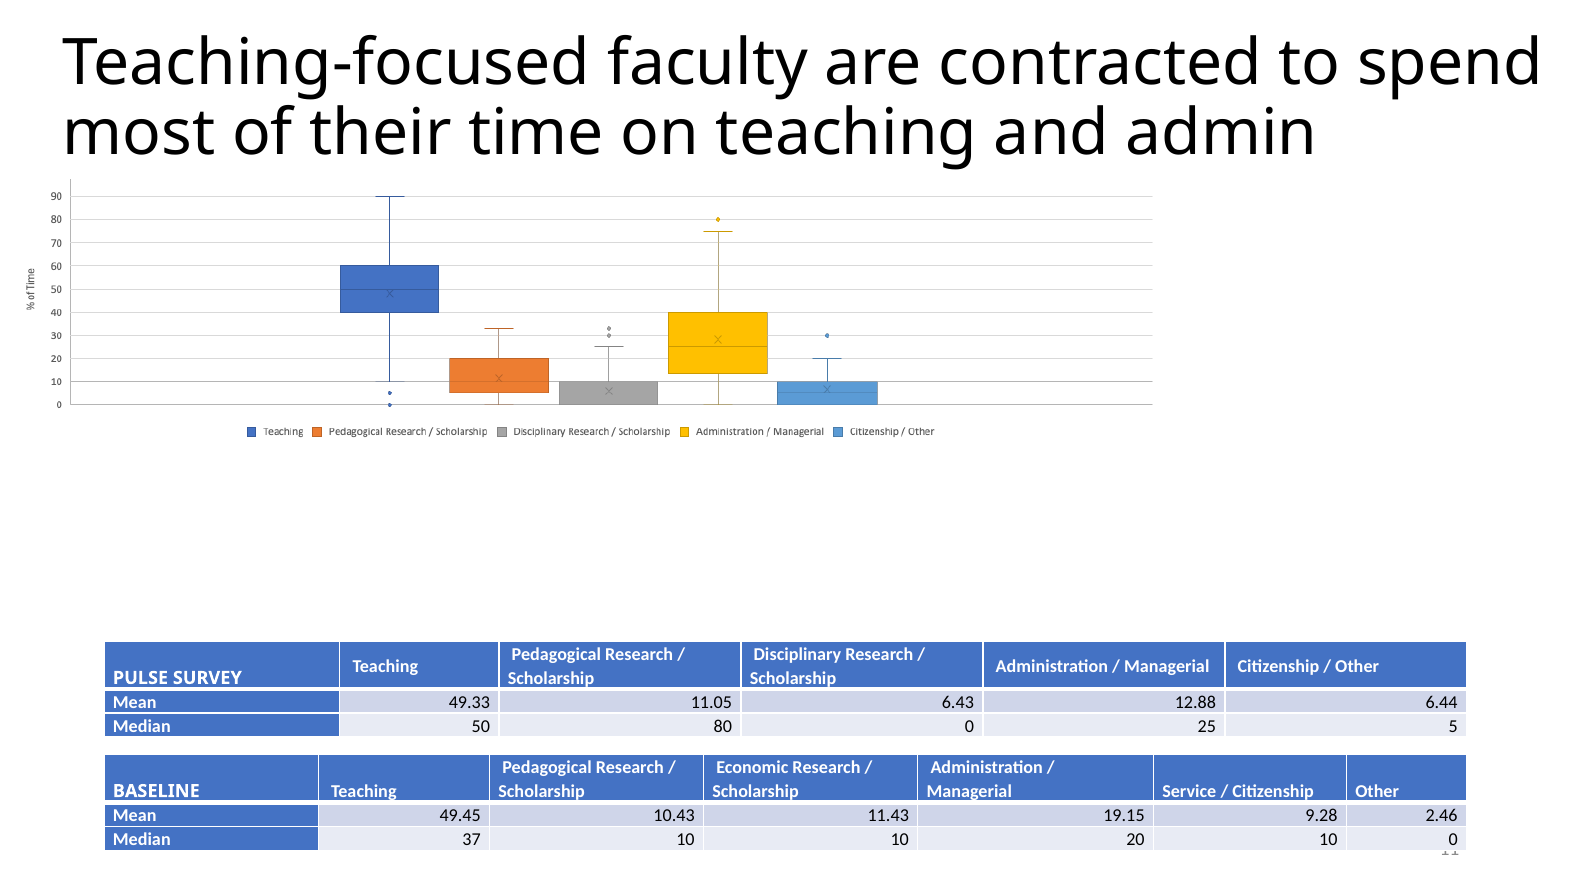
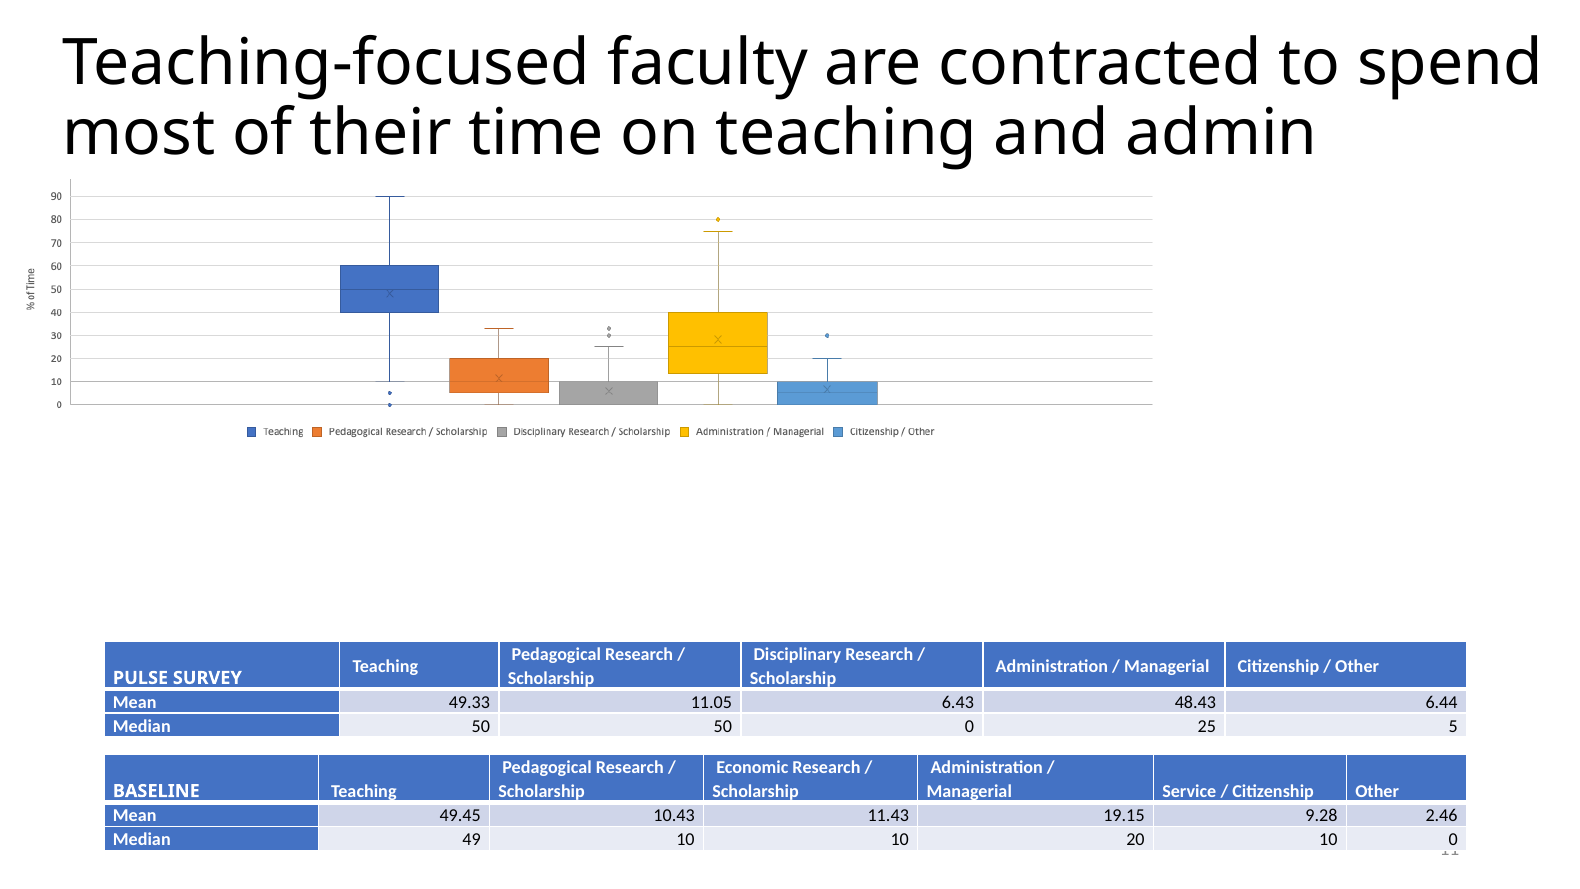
12.88: 12.88 -> 48.43 (1195, 702)
50 80: 80 -> 50 (723, 726)
37: 37 -> 49 (472, 839)
